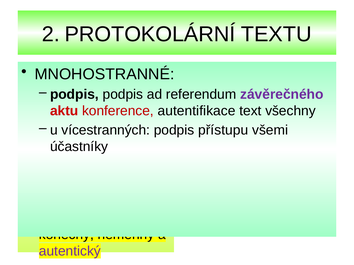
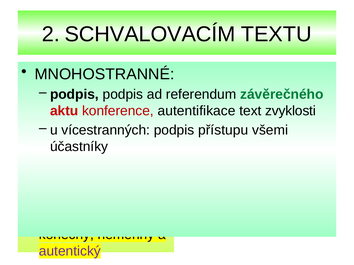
PROTOKOLÁRNÍ: PROTOKOLÁRNÍ -> SCHVALOVACÍM (150, 34)
závěrečného colour: purple -> green (282, 95)
všechny: všechny -> zvyklosti (291, 111)
